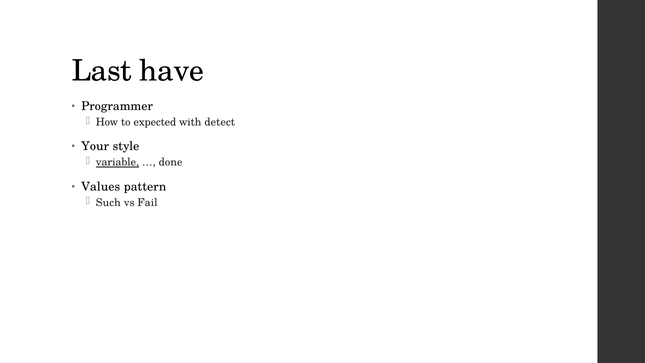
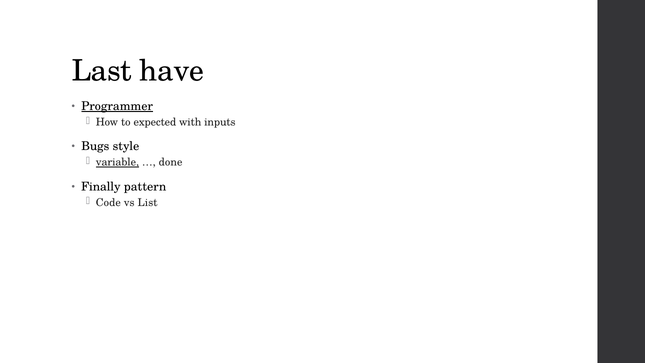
Programmer underline: none -> present (117, 106)
detect: detect -> inputs (220, 122)
Your: Your -> Bugs (95, 146)
Values: Values -> Finally (101, 187)
Such: Such -> Code (108, 202)
Fail: Fail -> List (148, 202)
